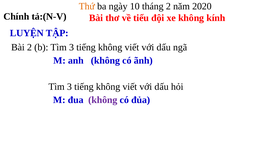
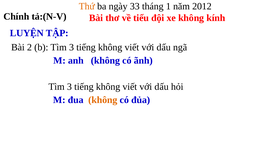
10: 10 -> 33 (135, 6)
tháng 2: 2 -> 1 (168, 6)
2020: 2020 -> 2012 (202, 6)
không colour: purple -> orange (103, 100)
